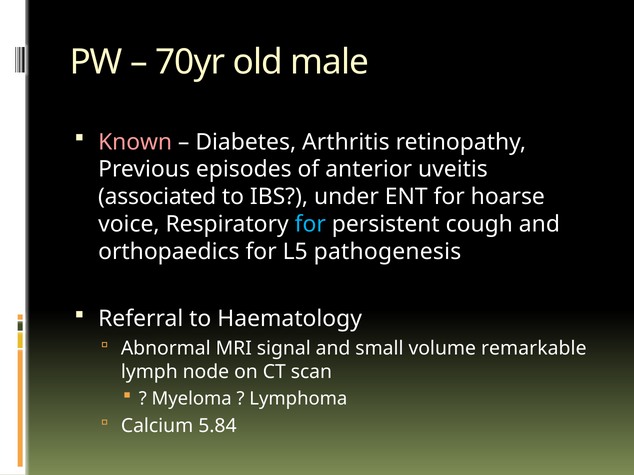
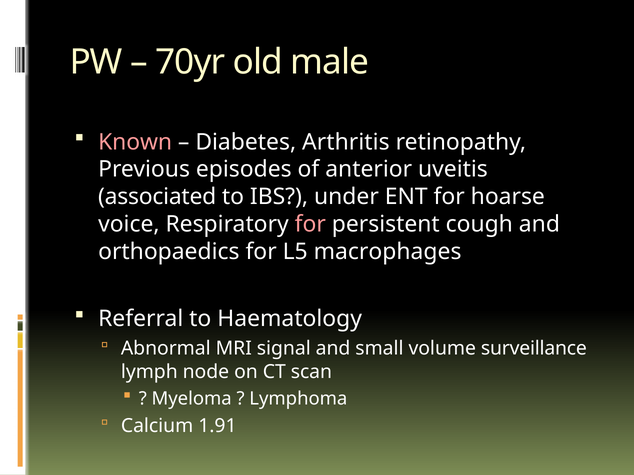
for colour: light blue -> pink (310, 224)
pathogenesis: pathogenesis -> macrophages (388, 252)
remarkable: remarkable -> surveillance (534, 349)
5.84: 5.84 -> 1.91 (217, 426)
